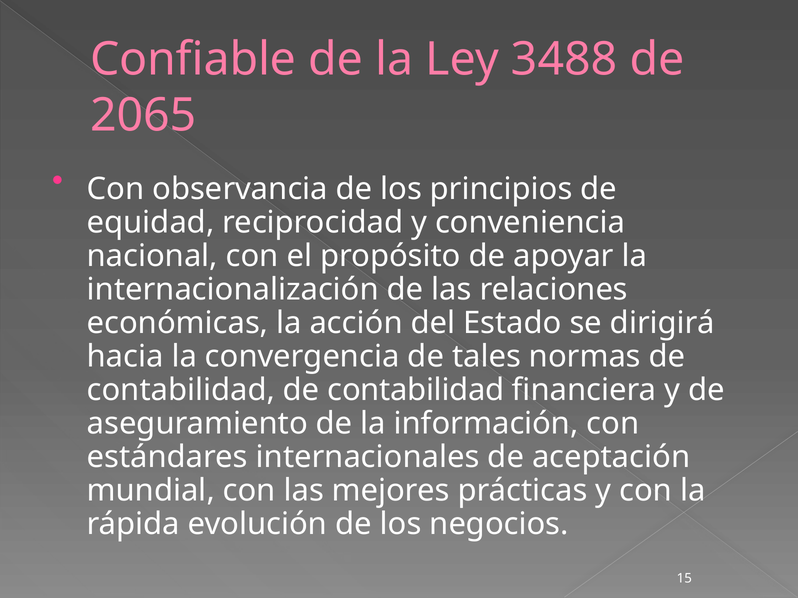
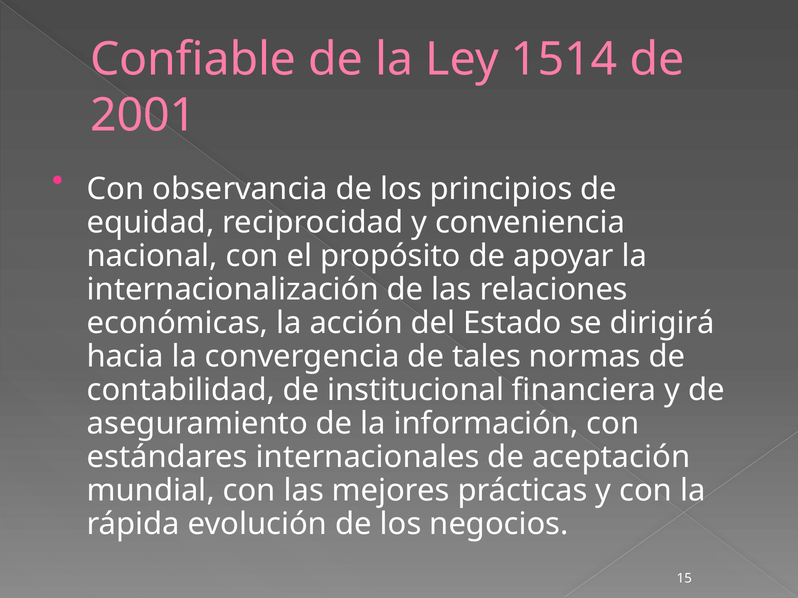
3488: 3488 -> 1514 (564, 60)
2065: 2065 -> 2001 (143, 116)
contabilidad de contabilidad: contabilidad -> institucional (416, 390)
